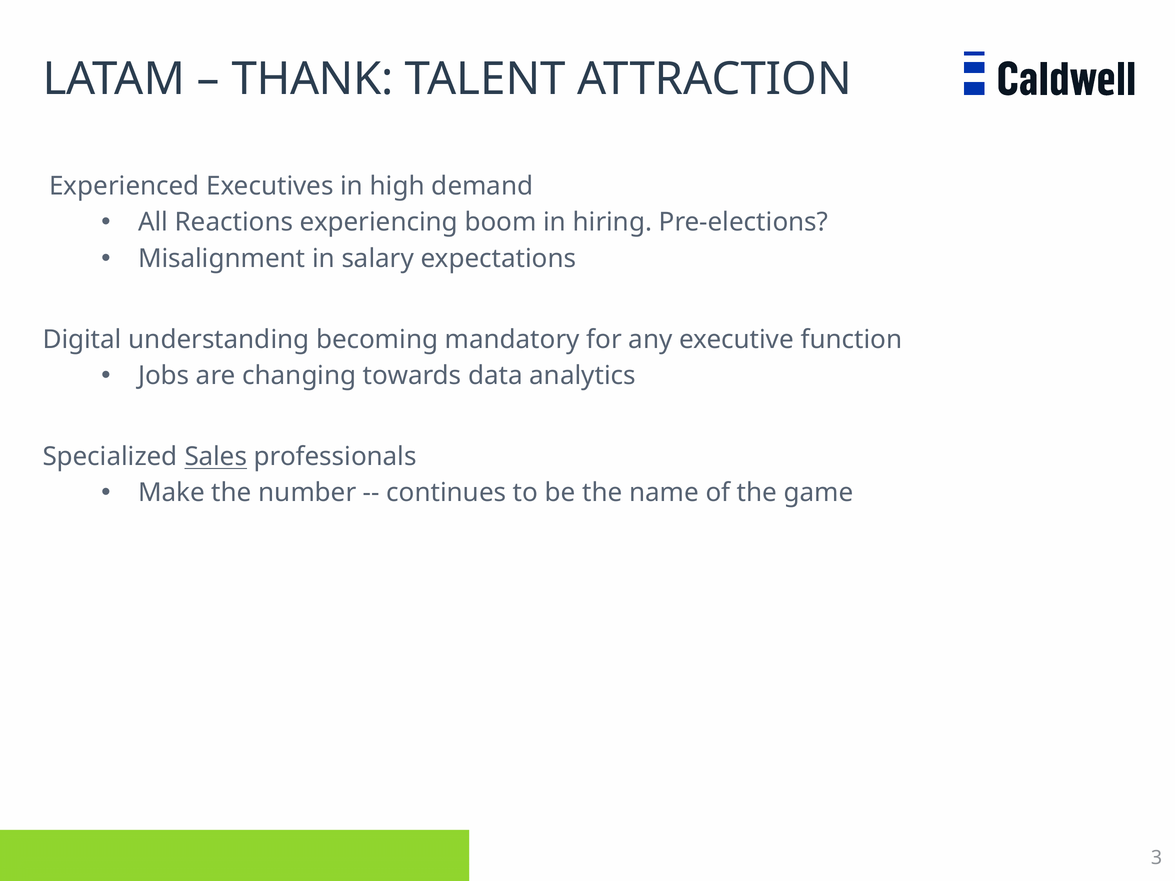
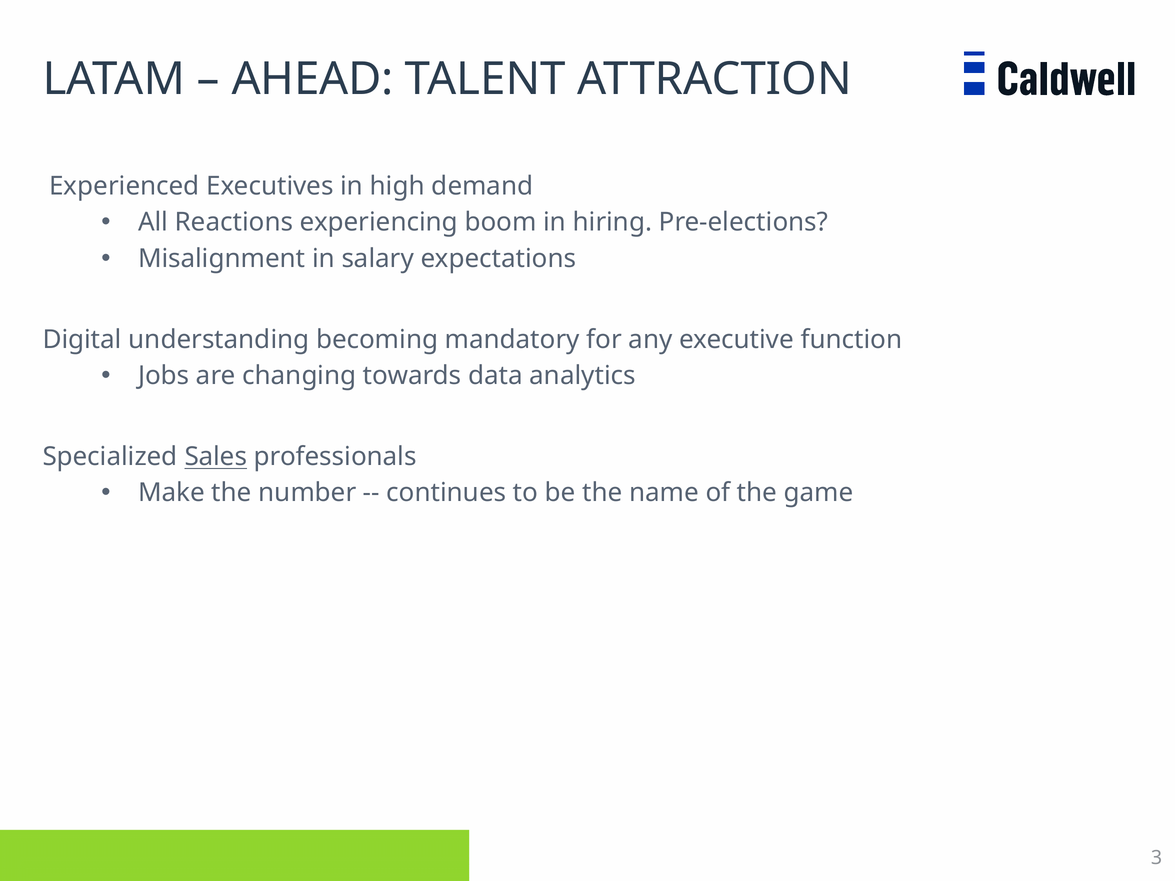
THANK: THANK -> AHEAD (312, 79)
